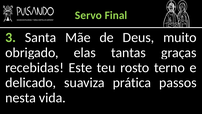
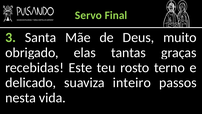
prática: prática -> inteiro (132, 82)
